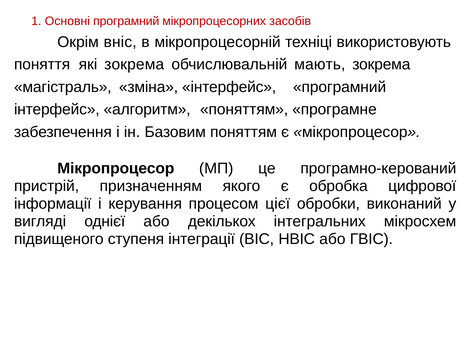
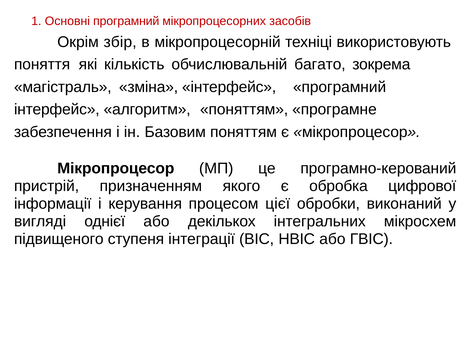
вніс: вніс -> збір (120, 42)
які зокрема: зокрема -> кількість (134, 65)
мають: мають -> багато (320, 65)
